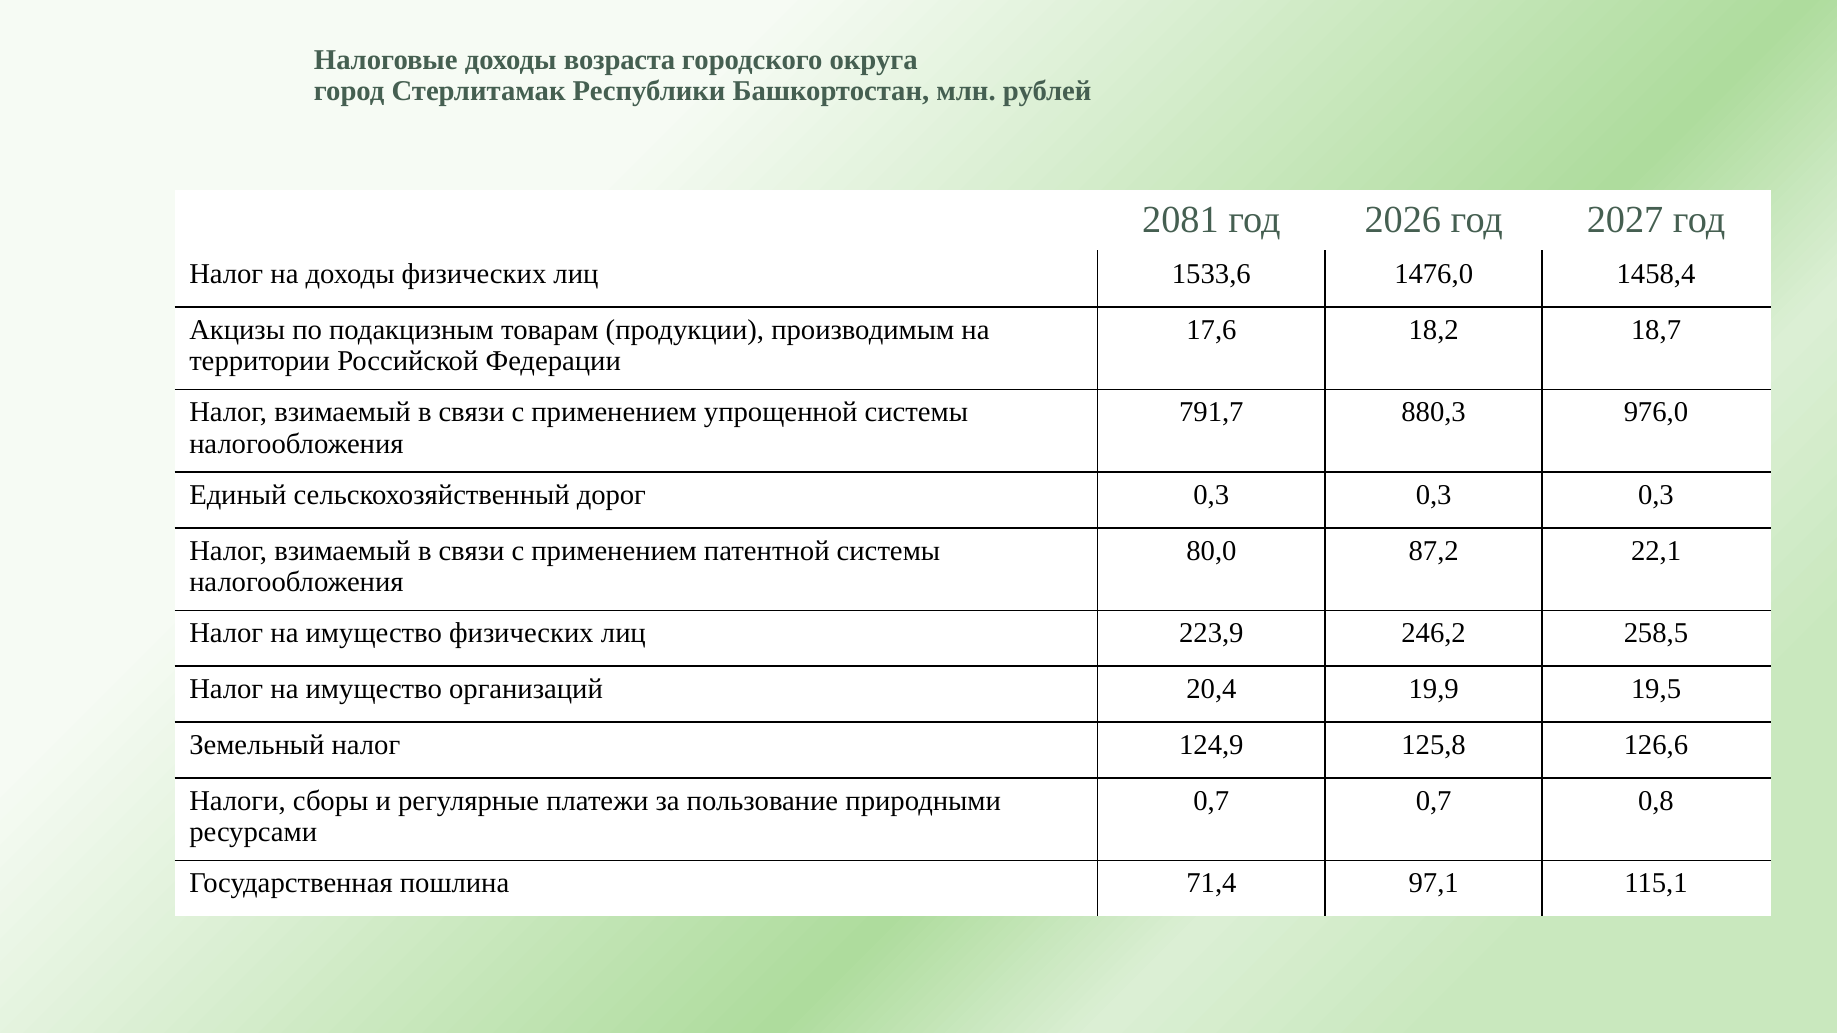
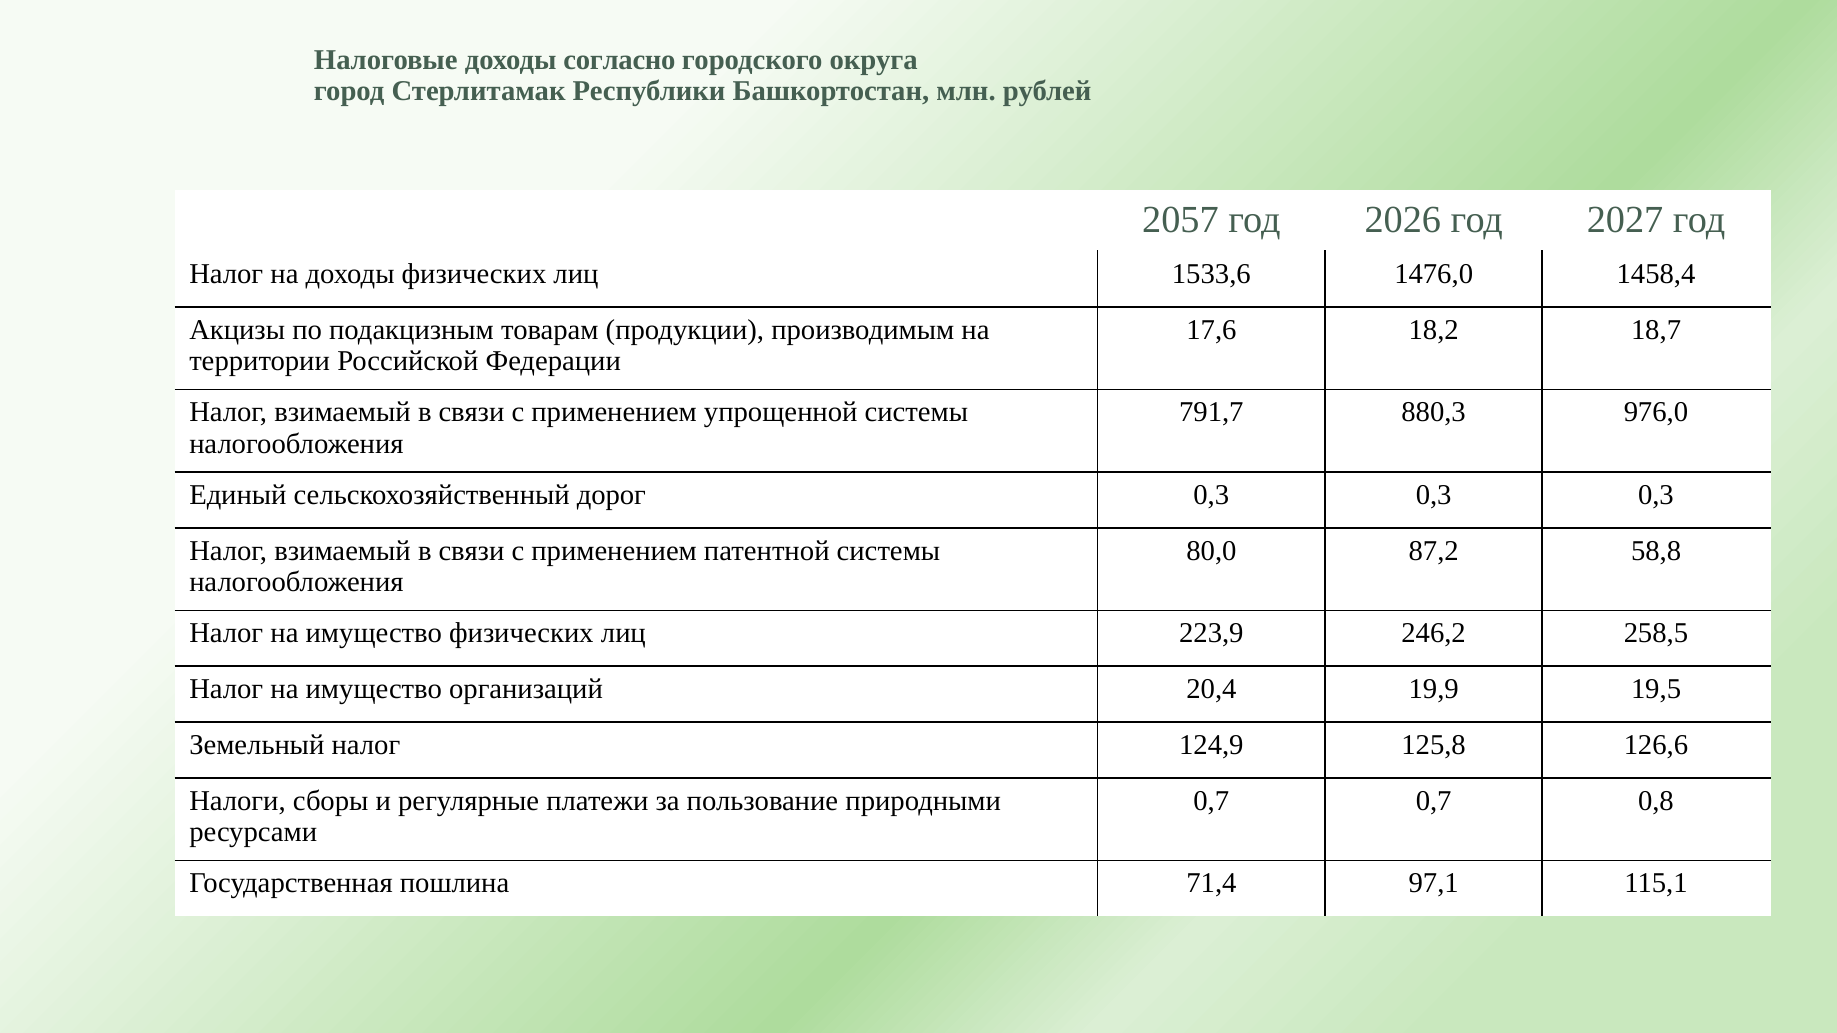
возраста: возраста -> согласно (620, 60)
2081: 2081 -> 2057 (1180, 220)
22,1: 22,1 -> 58,8 (1656, 551)
